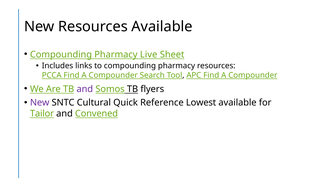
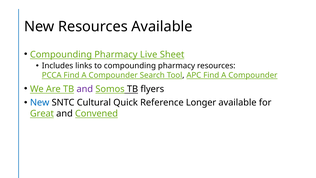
New colour: purple -> blue (40, 102)
Lowest: Lowest -> Longer (201, 102)
Tailor: Tailor -> Great (42, 113)
